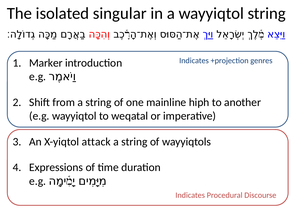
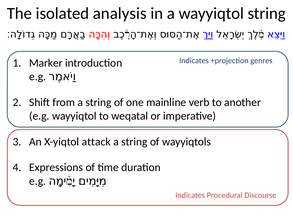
singular: singular -> analysis (120, 13)
hiph: hiph -> verb (199, 102)
